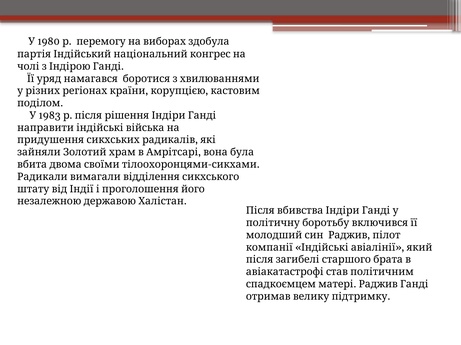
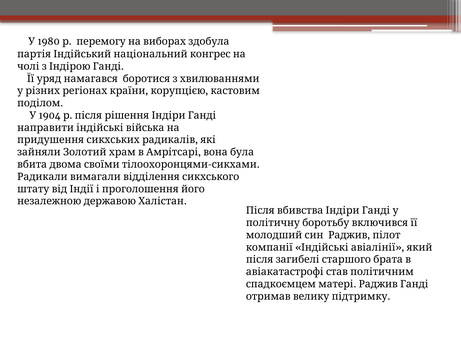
1983: 1983 -> 1904 (50, 116)
